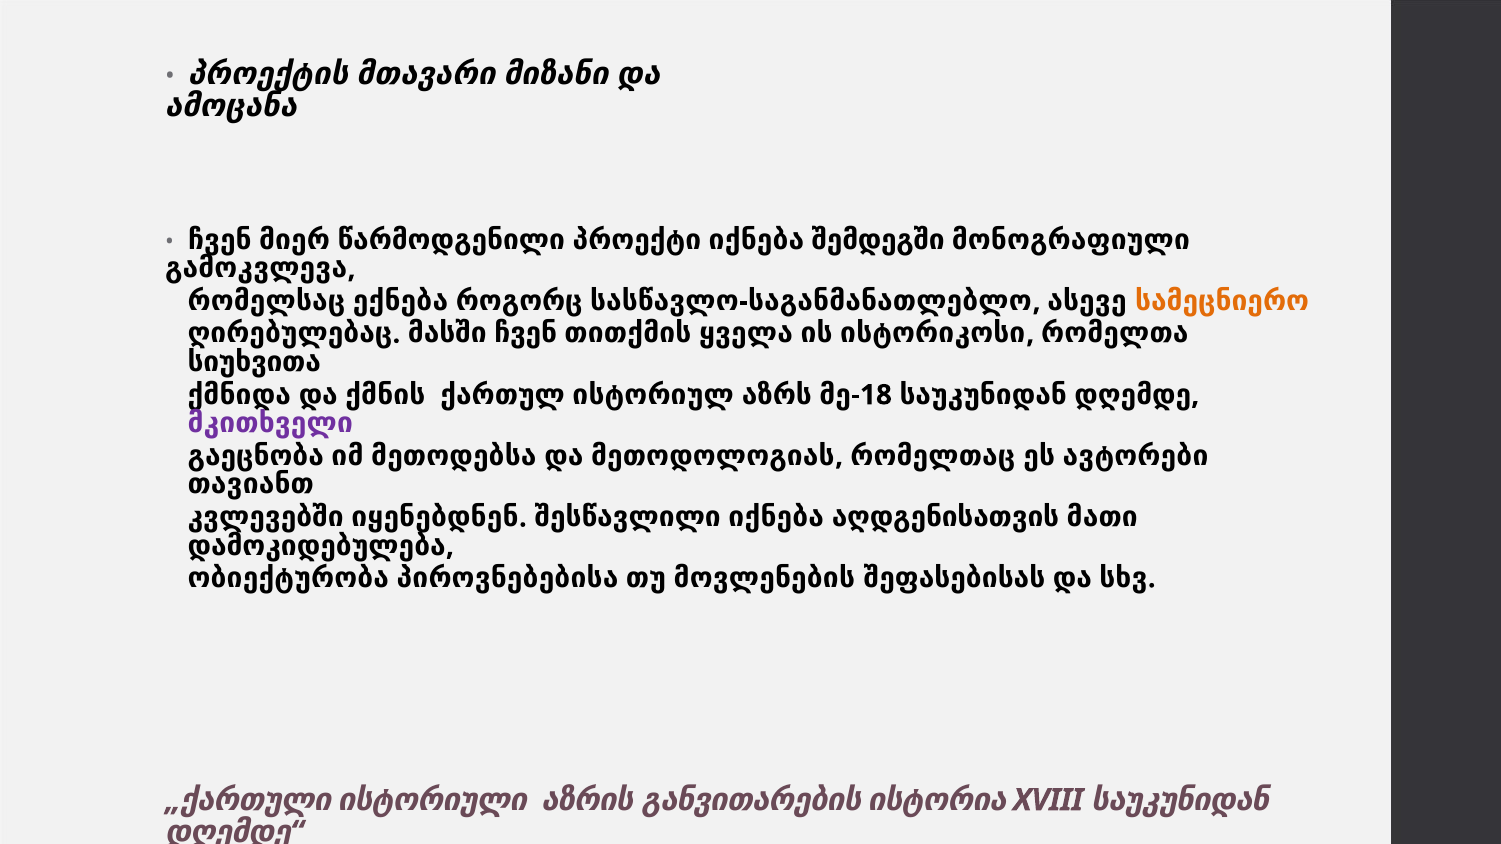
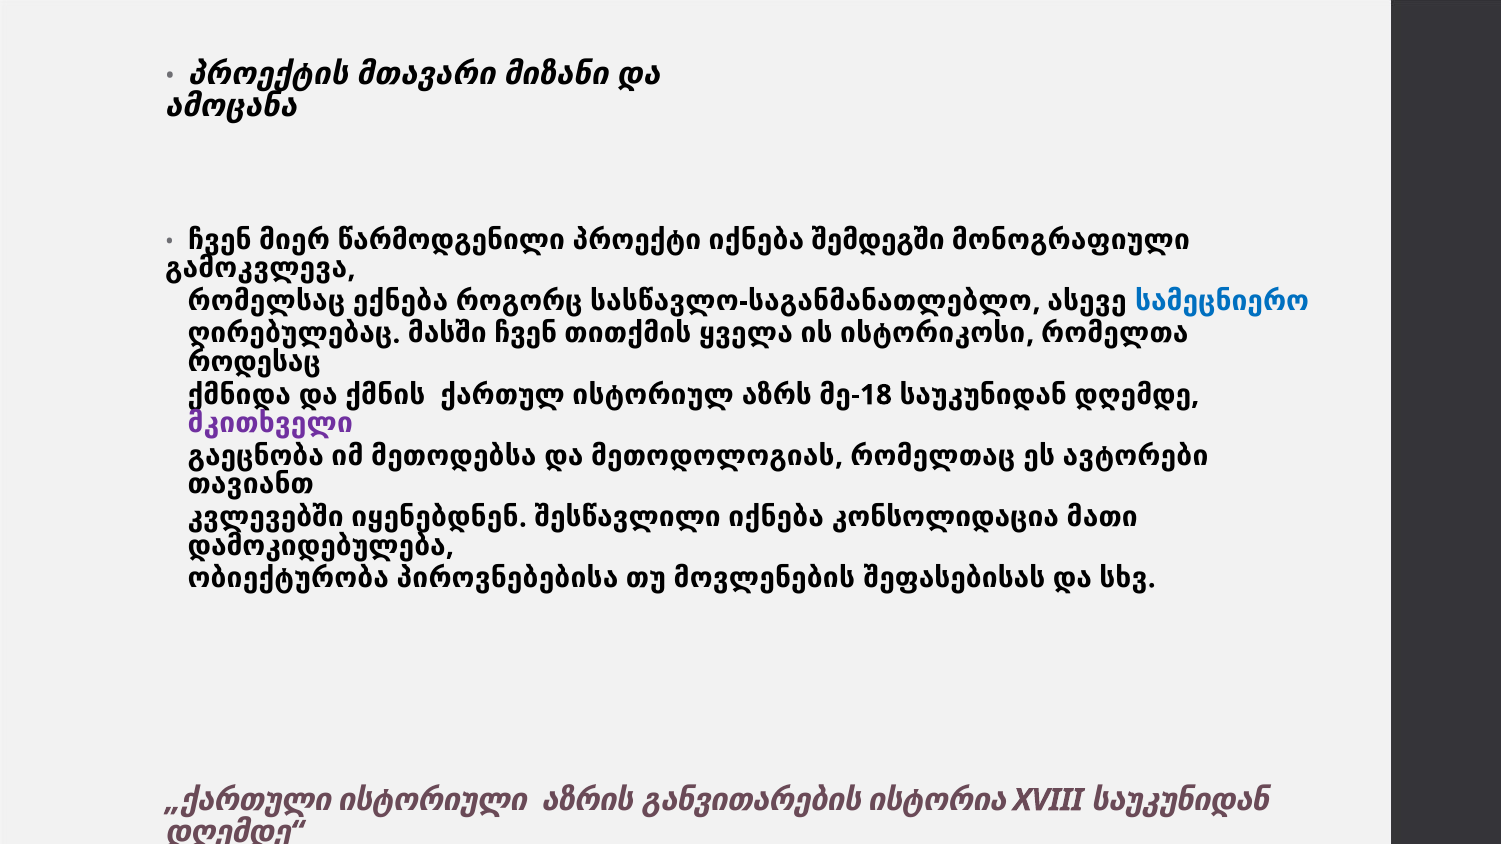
სამეცნიერო colour: orange -> blue (1222, 301)
სიუხვითა: სიუხვითა -> როდესაც (254, 362)
აღდგენისათვის: აღდგენისათვის -> კონსოლიდაცია (945, 517)
